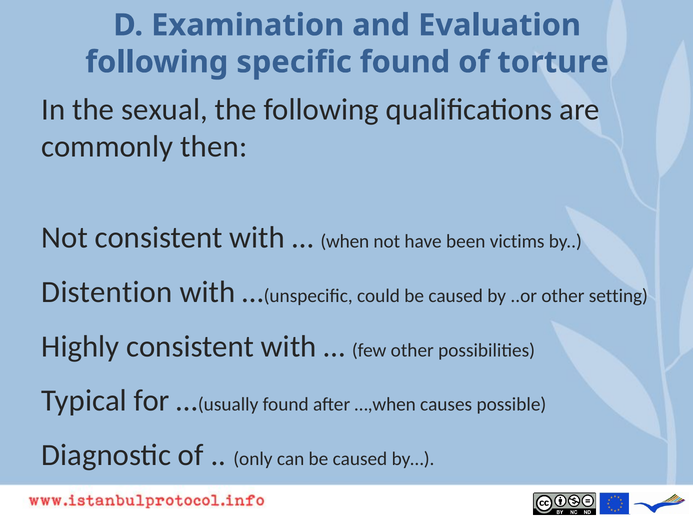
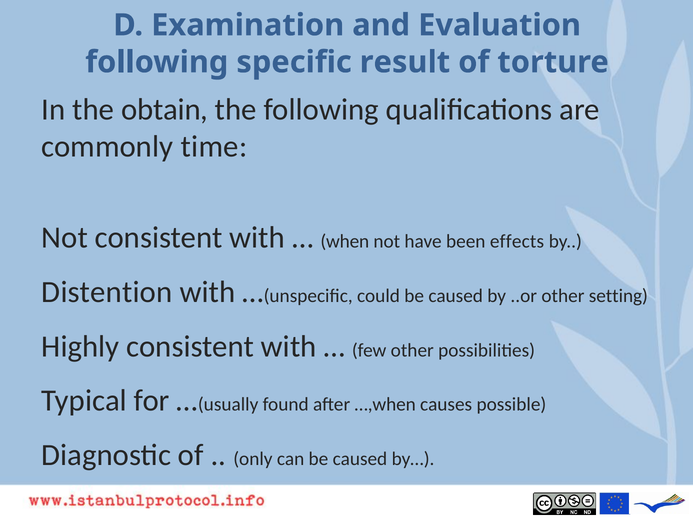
specific found: found -> result (405, 62)
sexual: sexual -> obtain (165, 109)
then: then -> time (214, 146)
victims: victims -> effects (517, 242)
